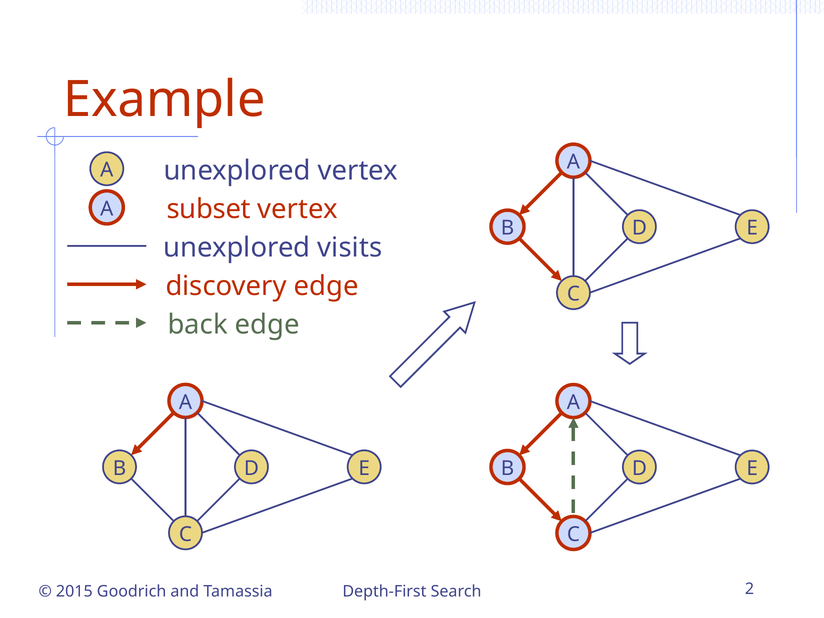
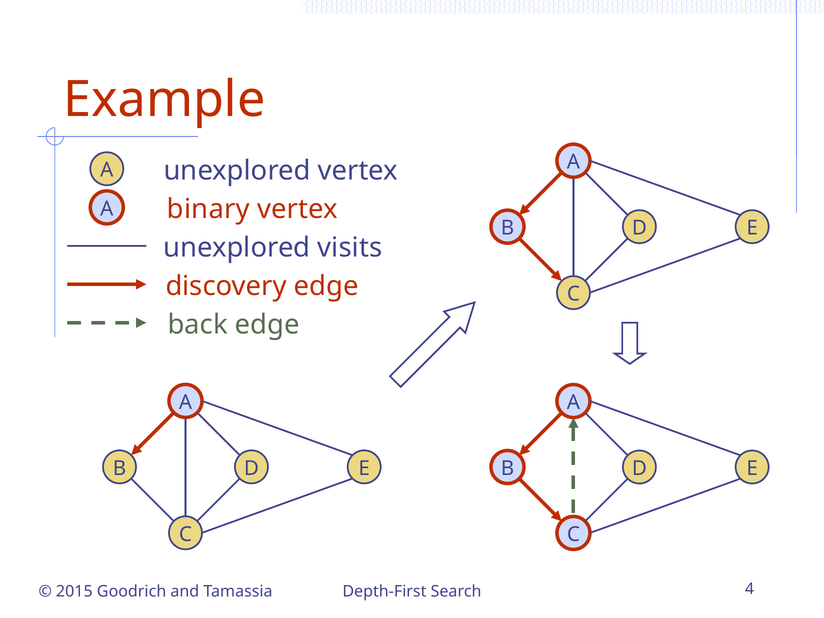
subset: subset -> binary (208, 209)
2: 2 -> 4 (749, 589)
